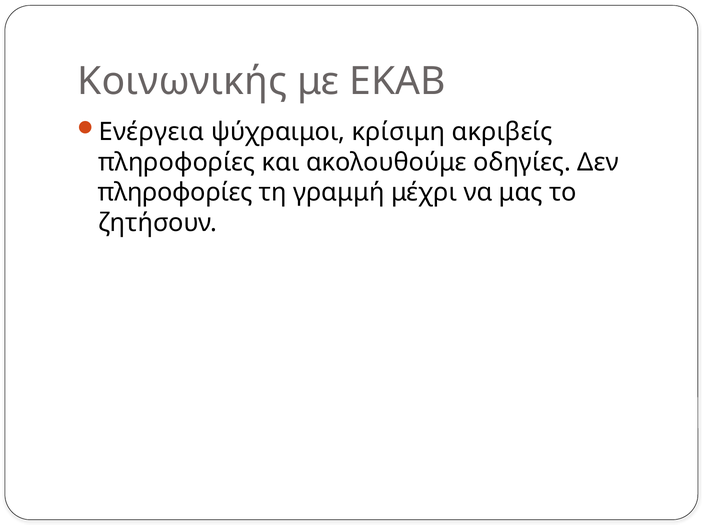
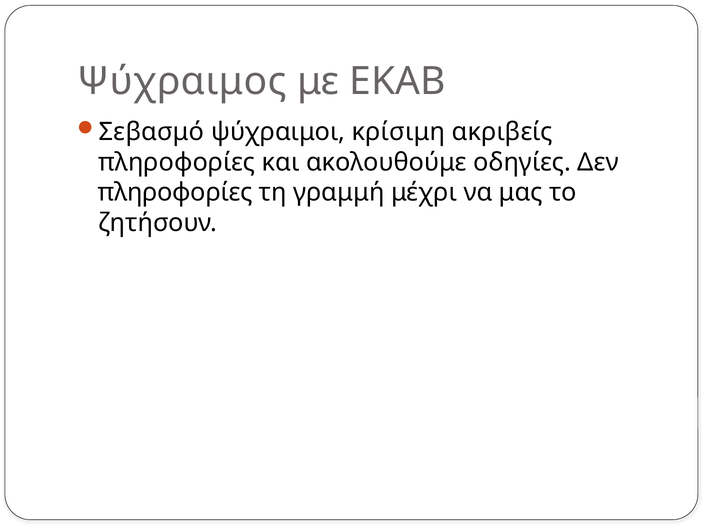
Κοινωνικής: Κοινωνικής -> Ψύχραιμος (182, 81)
Ενέργεια: Ενέργεια -> Σεβασμό (152, 132)
